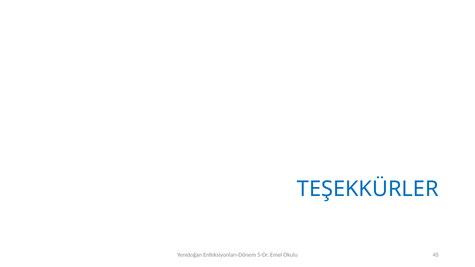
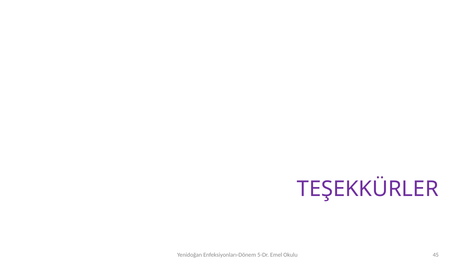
TEŞEKKÜRLER colour: blue -> purple (368, 189)
